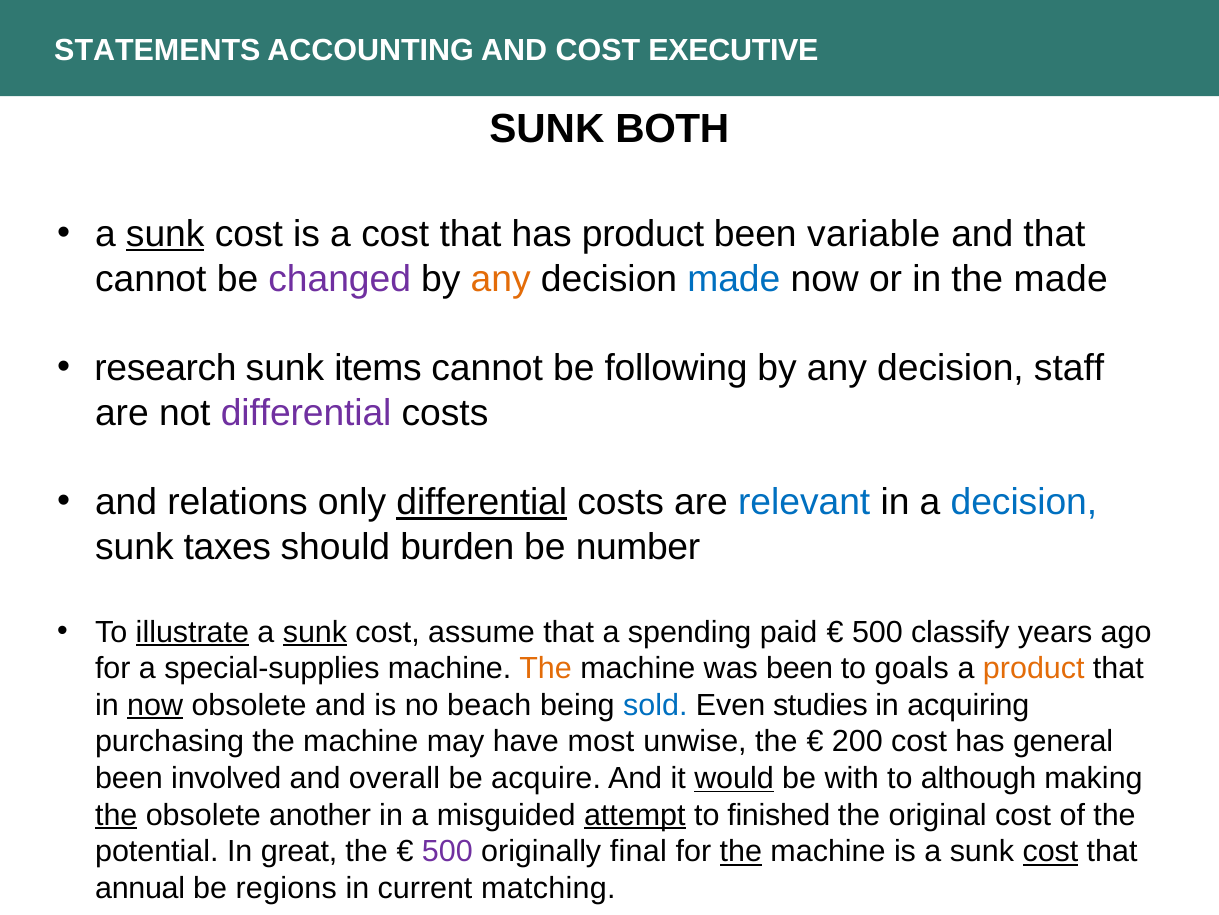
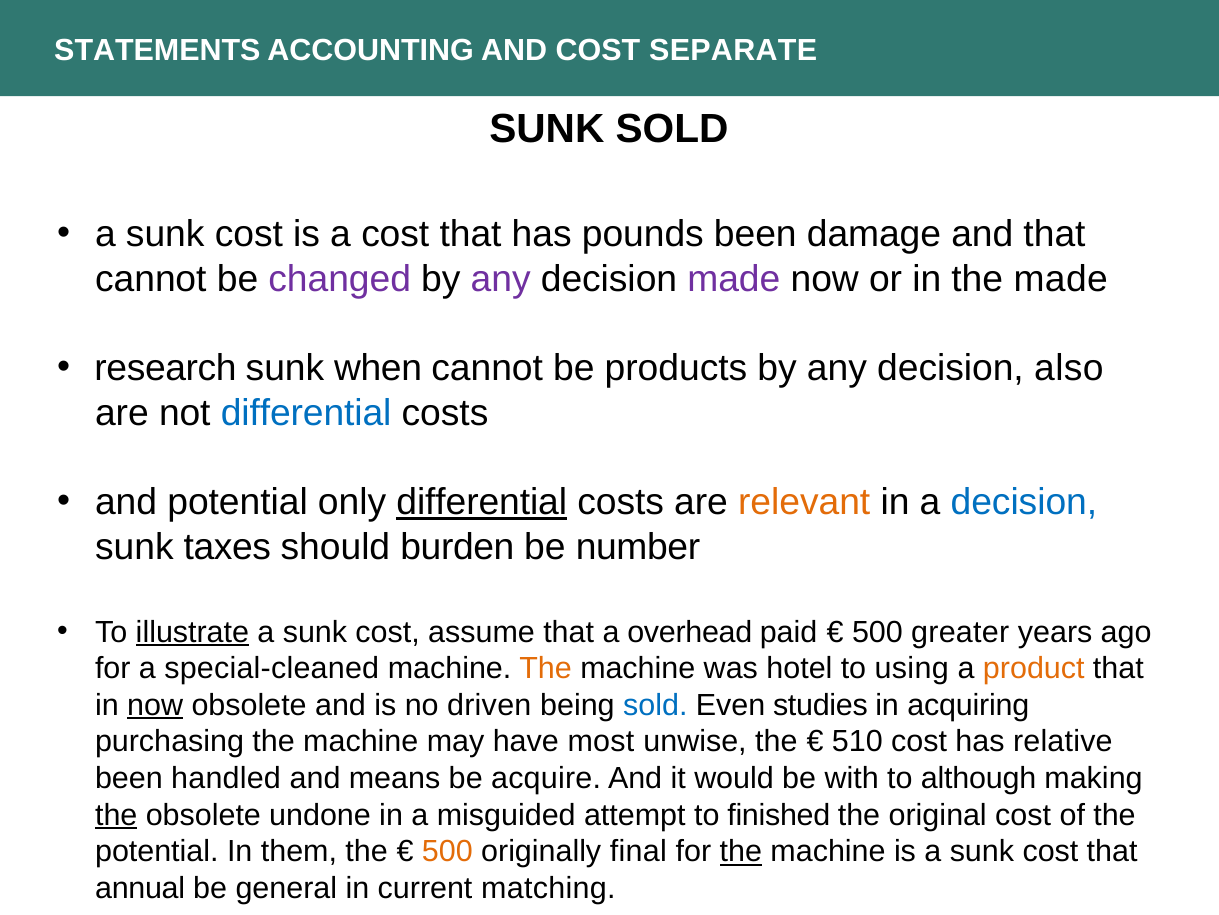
EXECUTIVE: EXECUTIVE -> SEPARATE (733, 50)
SUNK BOTH: BOTH -> SOLD (672, 129)
sunk underline: present -> none (165, 234)
has product: product -> pounds (643, 234)
variable: variable -> damage (874, 234)
any colour: orange -> purple (501, 279)
made colour: blue -> purple (734, 279)
items: items -> when (378, 368)
following: following -> products (676, 368)
staff: staff -> also (1069, 368)
differential colour: purple -> blue (306, 413)
and relations: relations -> potential (238, 502)
relevant colour: blue -> orange (804, 502)
sunk underline: present -> none (315, 632)
spending: spending -> overhead (690, 632)
classify: classify -> greater (960, 632)
special-supplies: special-supplies -> special-cleaned (272, 668)
was been: been -> hotel (799, 668)
goals: goals -> using (912, 668)
beach: beach -> driven (489, 705)
200: 200 -> 510 (857, 741)
general: general -> relative (1063, 741)
involved: involved -> handled (226, 778)
overall: overall -> means (395, 778)
would underline: present -> none (734, 778)
another: another -> undone (320, 814)
attempt underline: present -> none (635, 814)
great: great -> them (299, 851)
500 colour: purple -> orange (447, 851)
cost underline: present -> none (1051, 851)
regions: regions -> general (286, 888)
